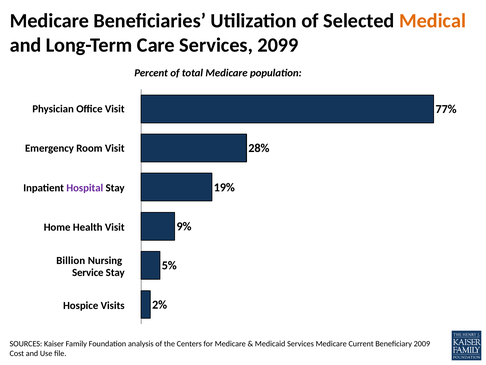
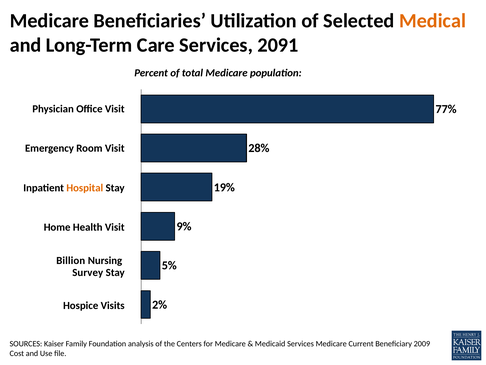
2099: 2099 -> 2091 (278, 45)
Hospital colour: purple -> orange (85, 188)
Service: Service -> Survey (88, 272)
